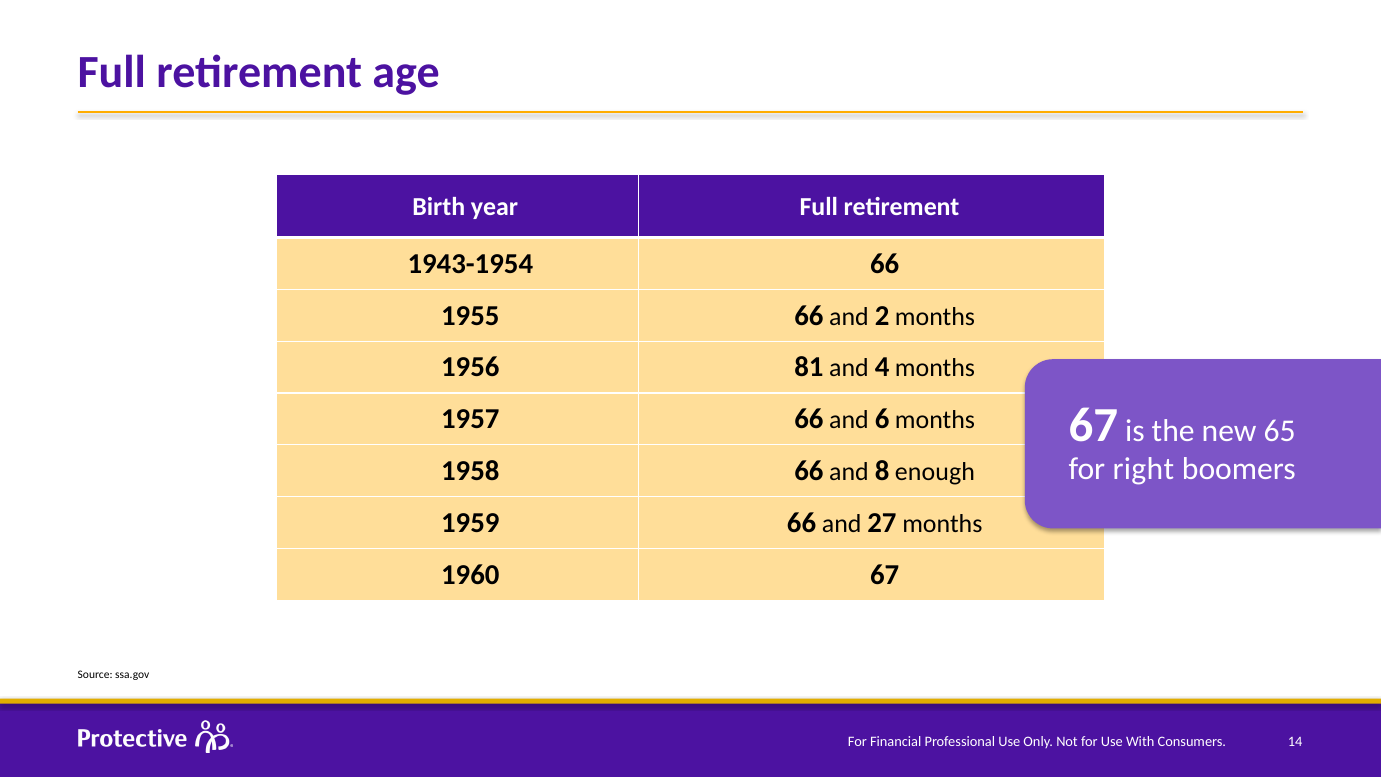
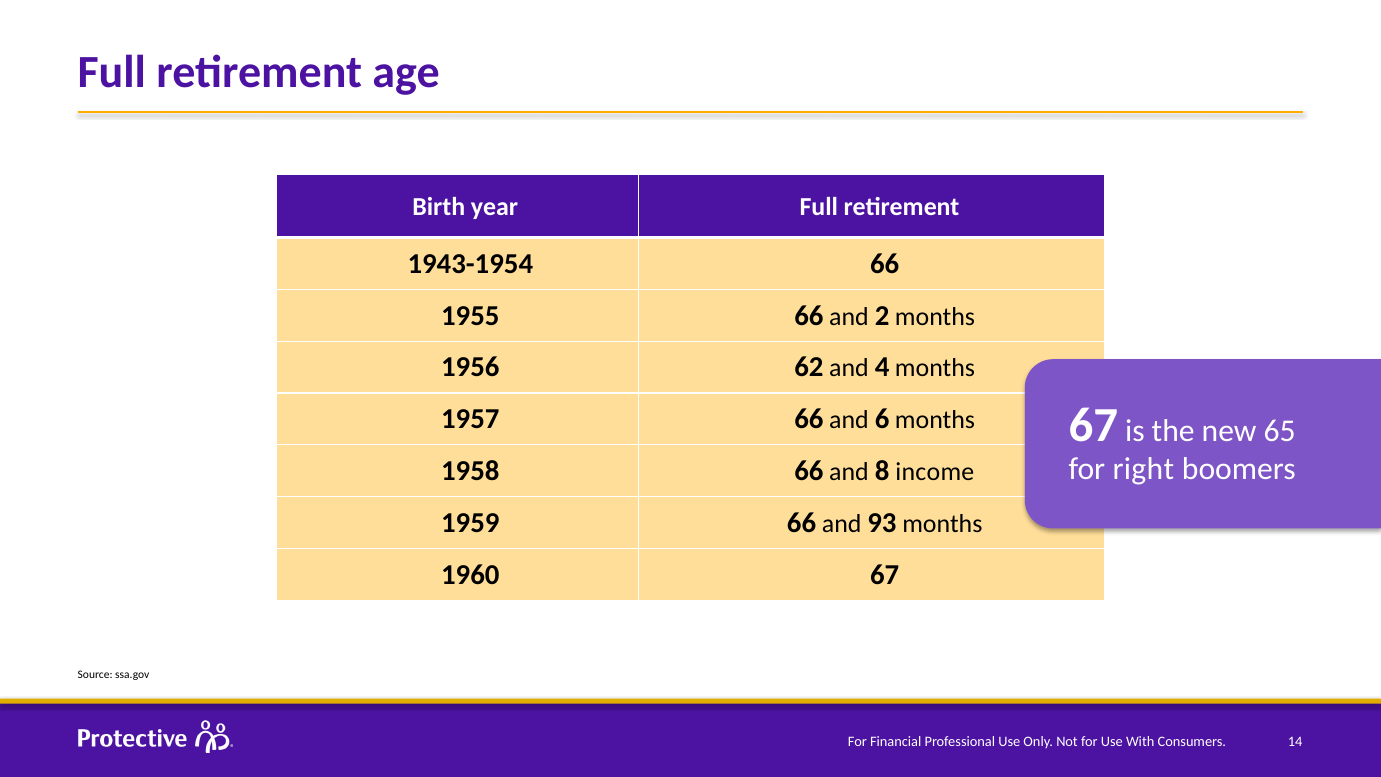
81: 81 -> 62 (809, 367)
enough: enough -> income (935, 472)
27: 27 -> 93 (882, 523)
